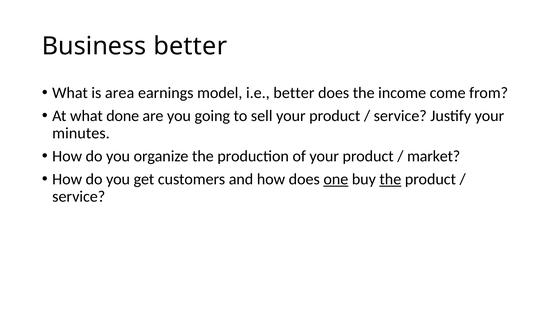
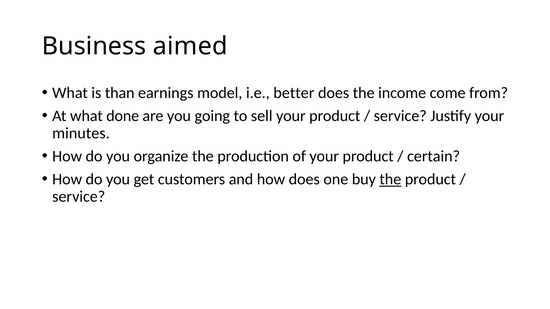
Business better: better -> aimed (190, 46)
area: area -> than (120, 93)
market: market -> certain (434, 156)
one underline: present -> none (336, 179)
